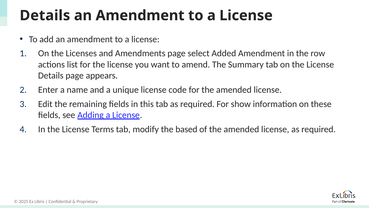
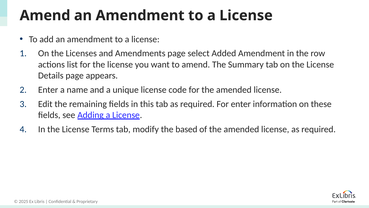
Details: Details -> Amend (45, 15)
For show: show -> enter (241, 104)
